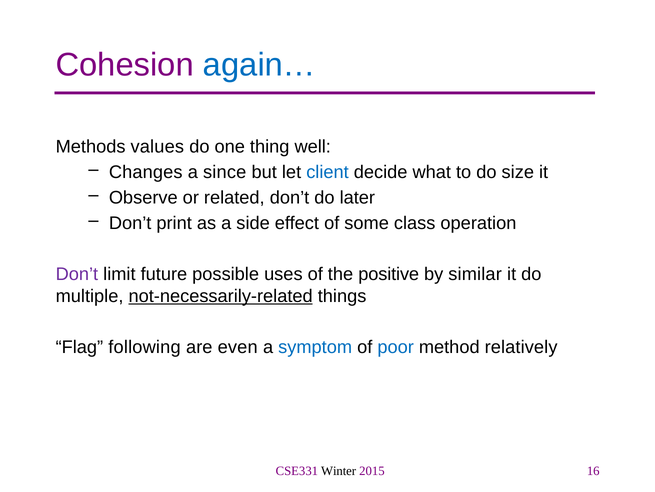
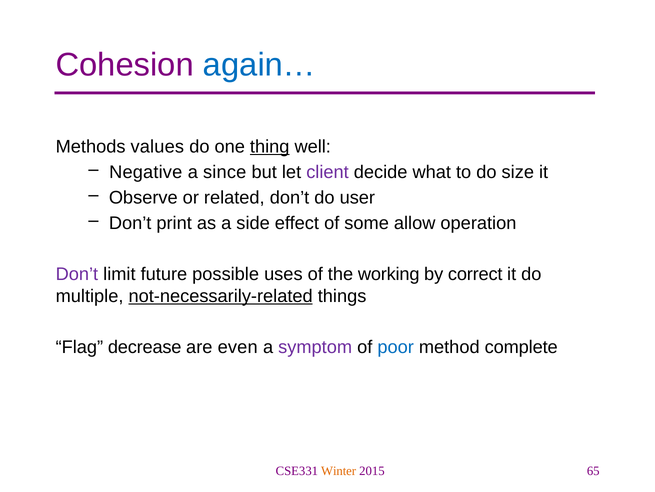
thing underline: none -> present (270, 146)
Changes: Changes -> Negative (146, 172)
client colour: blue -> purple (327, 172)
later: later -> user (357, 198)
class: class -> allow (415, 223)
positive: positive -> working (389, 274)
similar: similar -> correct (475, 274)
following: following -> decrease (145, 347)
symptom colour: blue -> purple (315, 347)
relatively: relatively -> complete (521, 347)
Winter colour: black -> orange (339, 470)
16: 16 -> 65 (593, 470)
